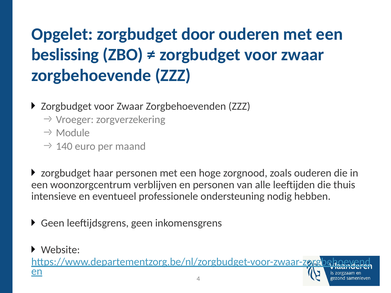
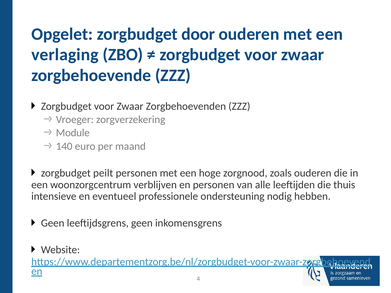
beslissing: beslissing -> verlaging (65, 55)
haar: haar -> peilt (103, 173)
